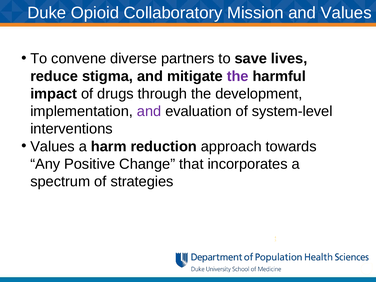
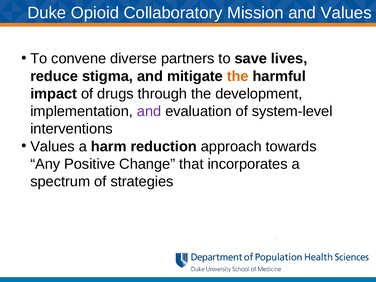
the colour: purple -> orange (238, 76)
